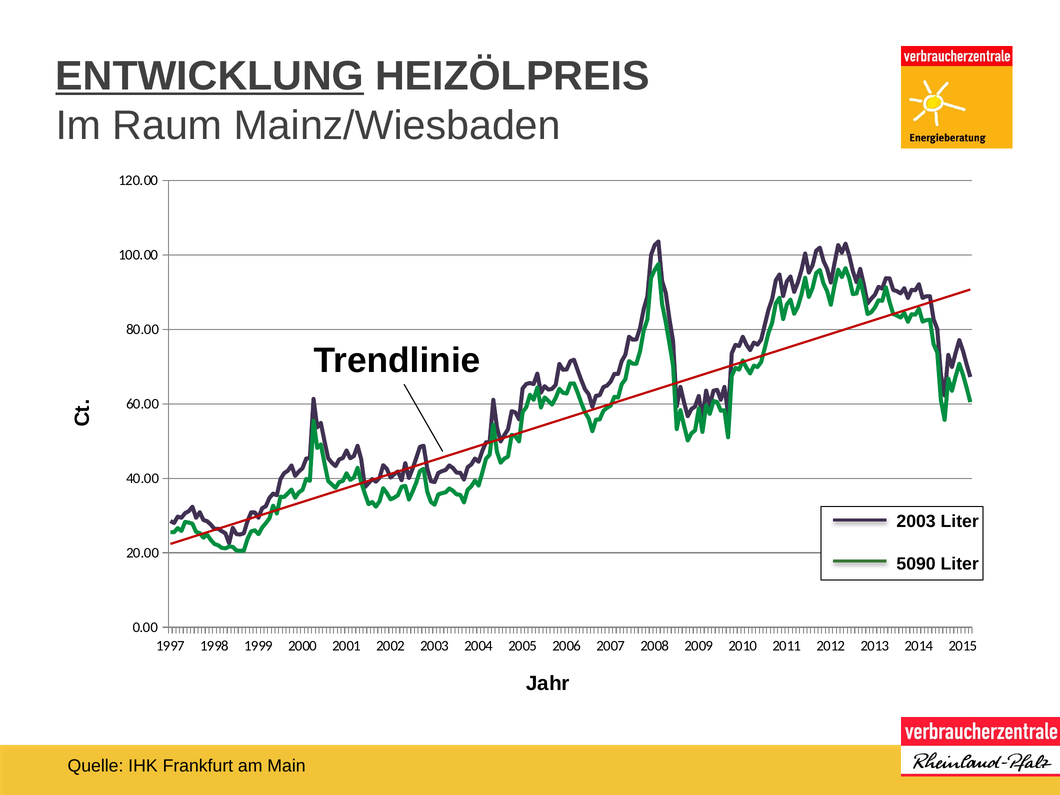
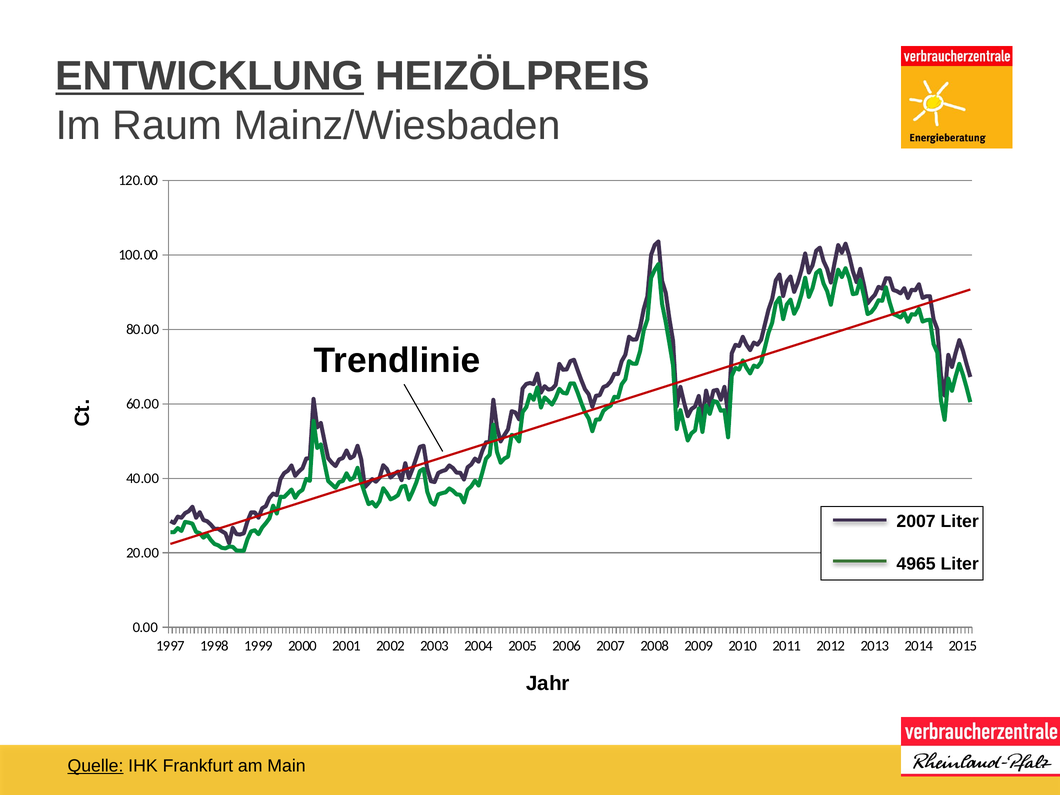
2003: 2003 -> 2007 (916, 521)
5090: 5090 -> 4965 (916, 564)
Quelle underline: none -> present (95, 766)
